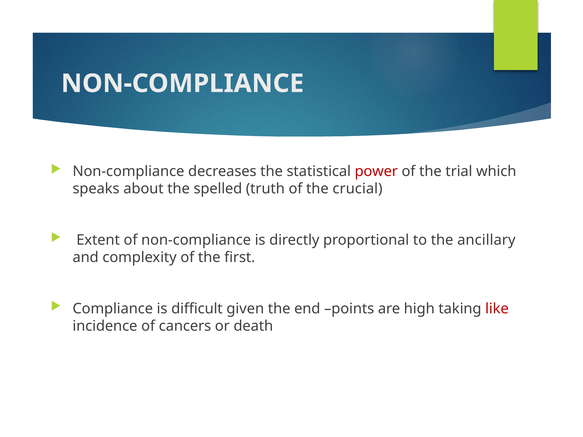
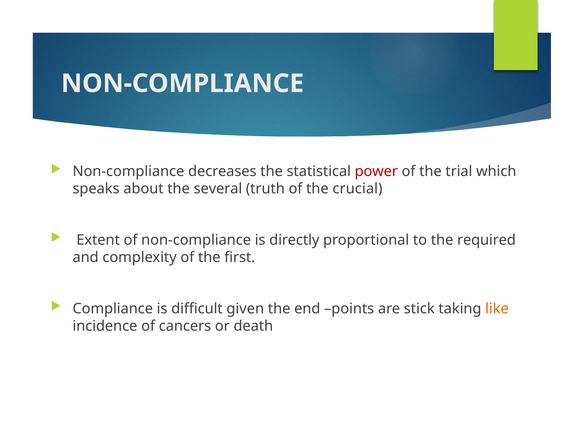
spelled: spelled -> several (218, 189)
ancillary: ancillary -> required (486, 240)
high: high -> stick (419, 309)
like colour: red -> orange (497, 309)
